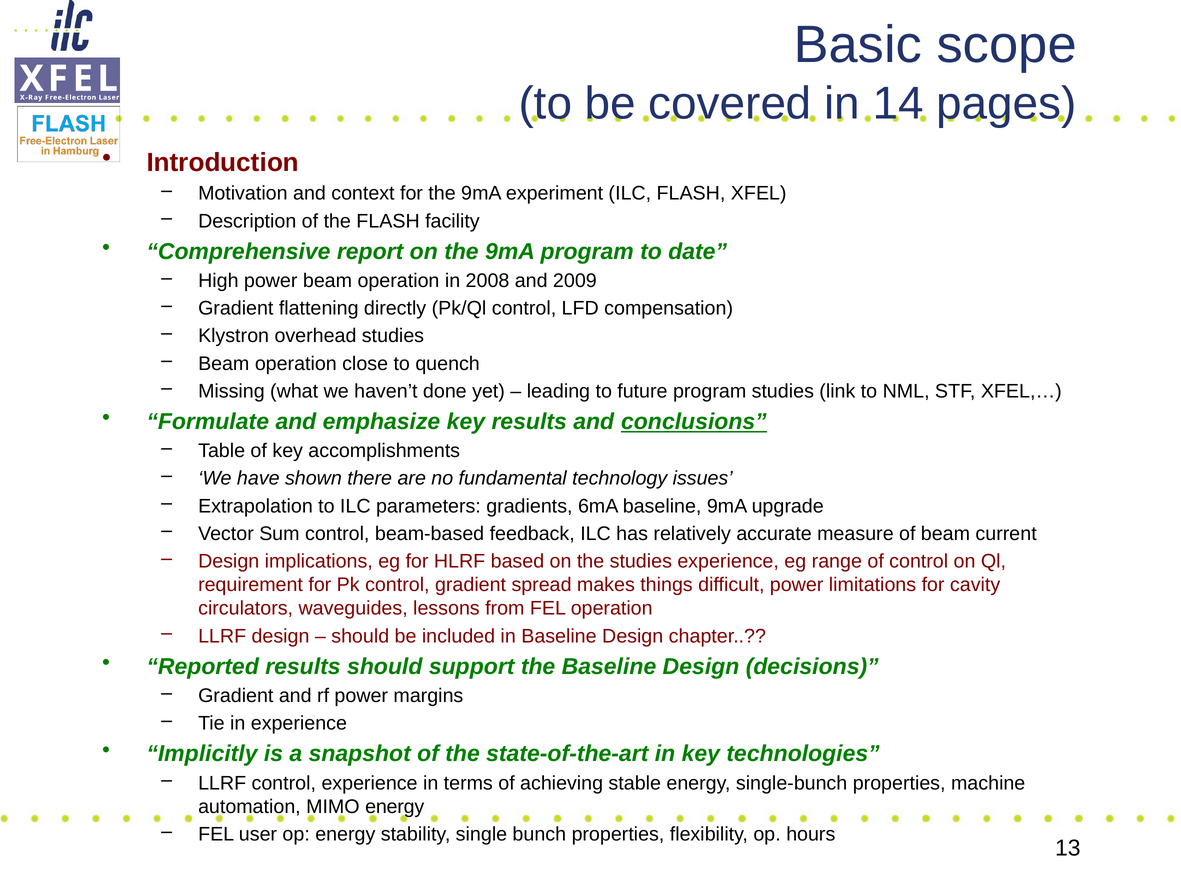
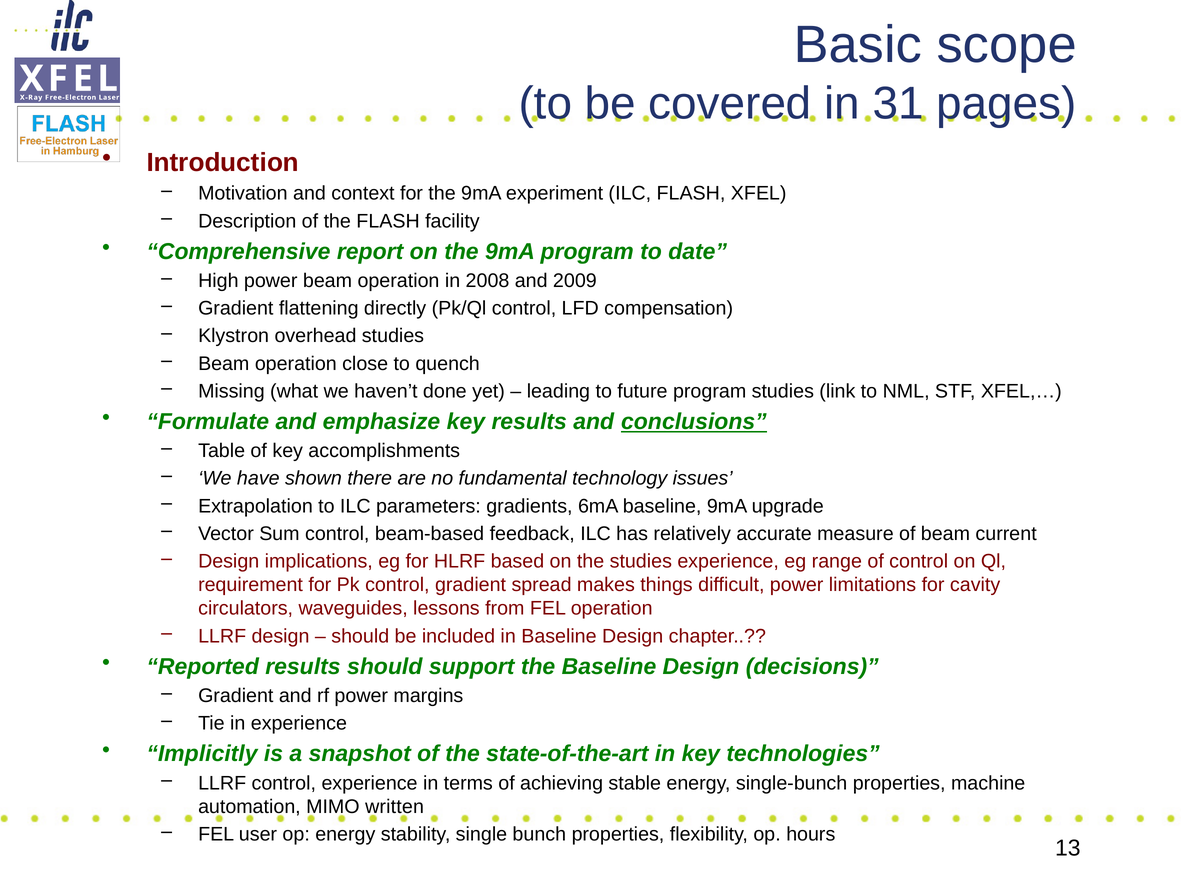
14: 14 -> 31 (898, 104)
MIMO energy: energy -> written (395, 807)
